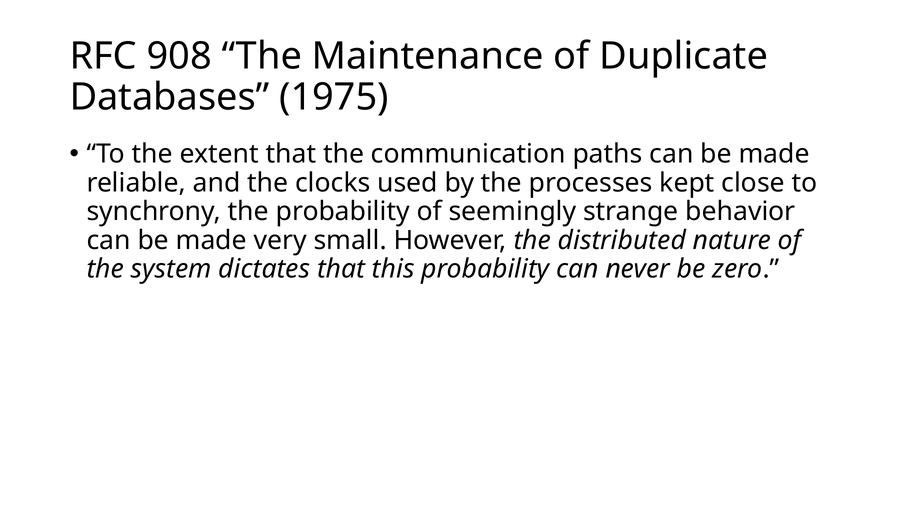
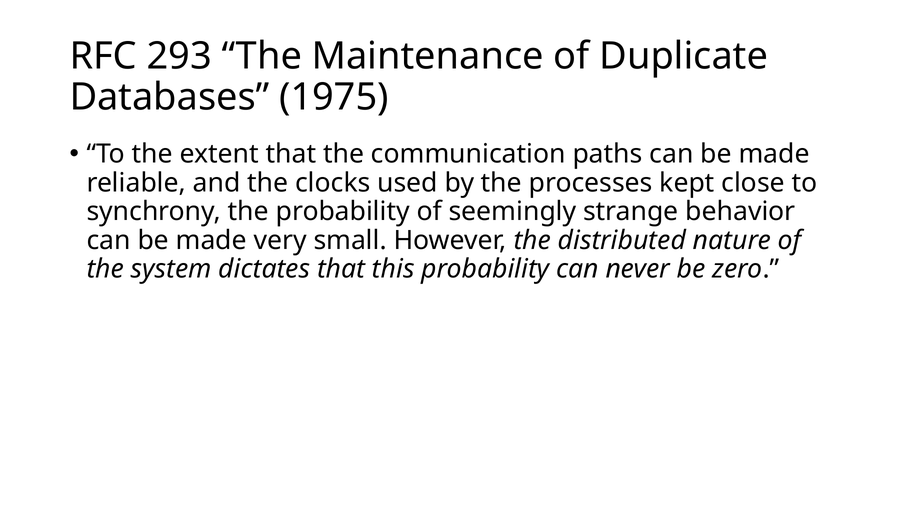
908: 908 -> 293 (179, 56)
